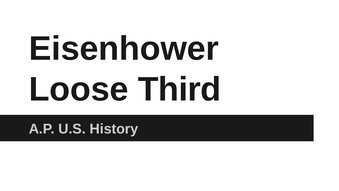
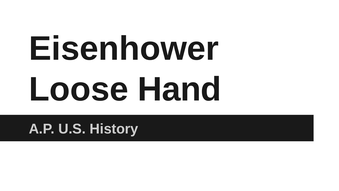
Third: Third -> Hand (180, 89)
